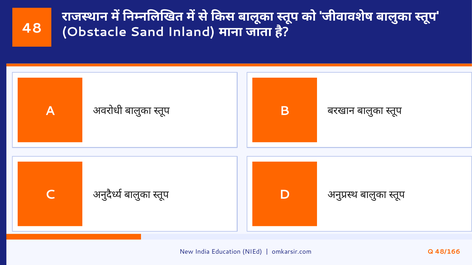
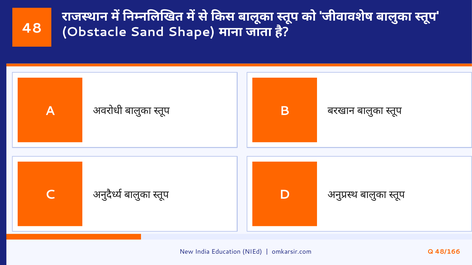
Inland: Inland -> Shape (191, 32)
